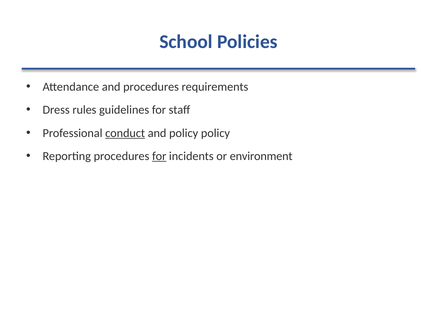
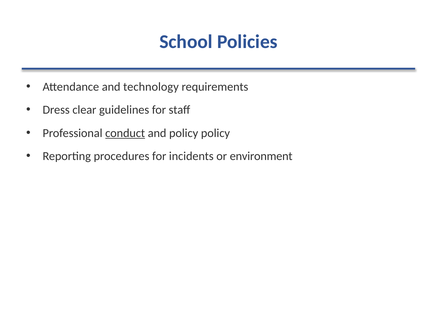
and procedures: procedures -> technology (151, 87)
rules: rules -> clear (84, 110)
for underline: present -> none (159, 156)
